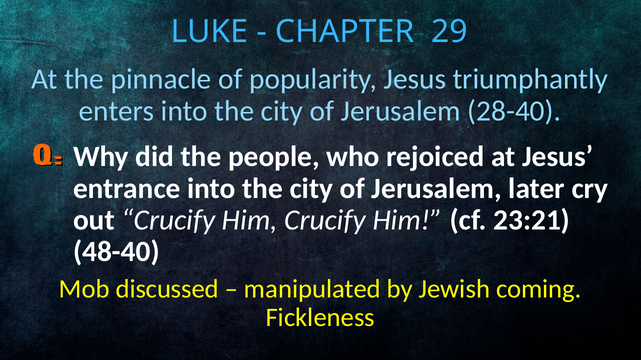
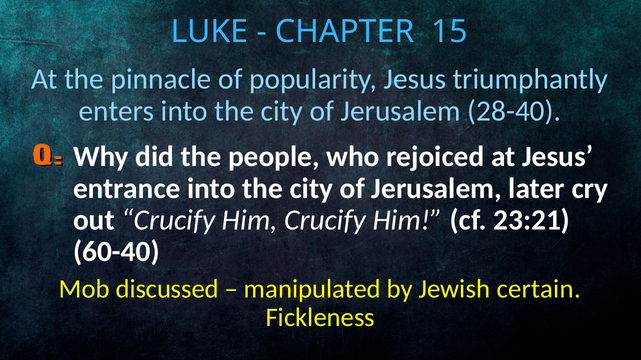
29: 29 -> 15 (449, 32)
48-40: 48-40 -> 60-40 (116, 252)
coming: coming -> certain (539, 289)
